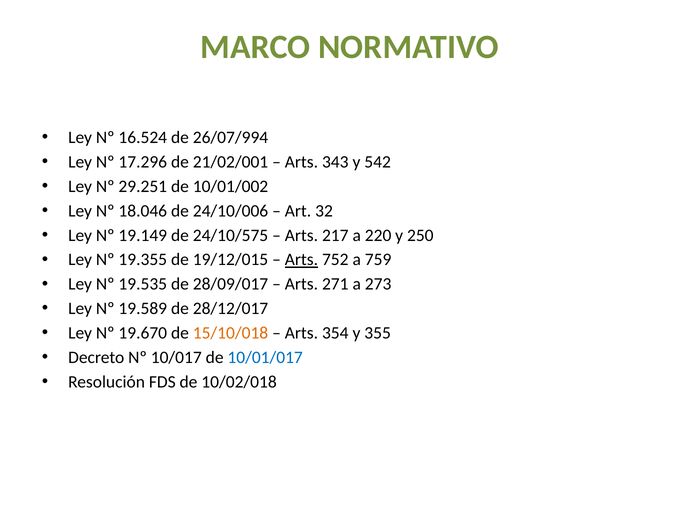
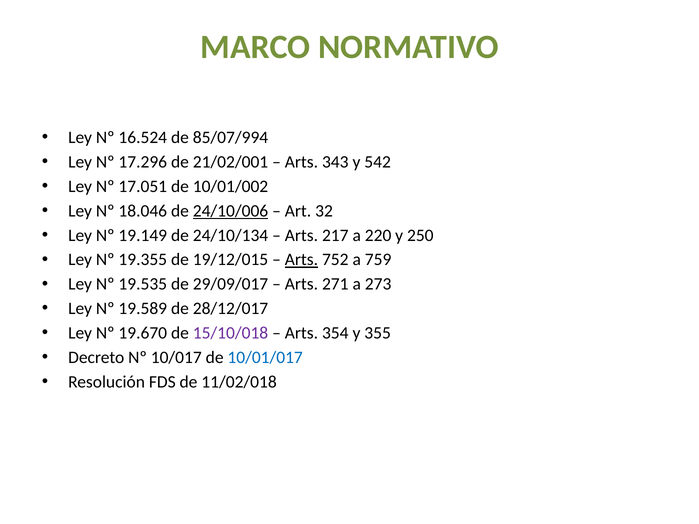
26/07/994: 26/07/994 -> 85/07/994 (230, 138)
29.251: 29.251 -> 17.051 (143, 186)
24/10/006 underline: none -> present (230, 211)
24/10/575: 24/10/575 -> 24/10/134 (230, 235)
28/09/017: 28/09/017 -> 29/09/017 (230, 284)
15/10/018 colour: orange -> purple (230, 333)
10/02/018: 10/02/018 -> 11/02/018 (239, 382)
